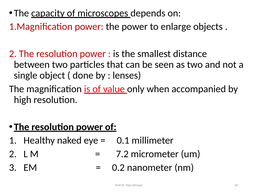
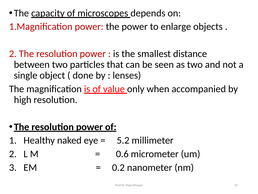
0.1: 0.1 -> 5.2 (123, 140)
7.2: 7.2 -> 0.6 (122, 154)
